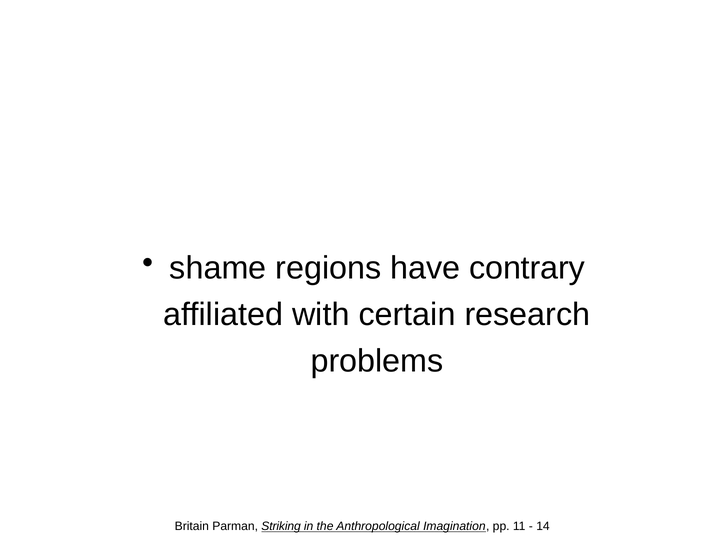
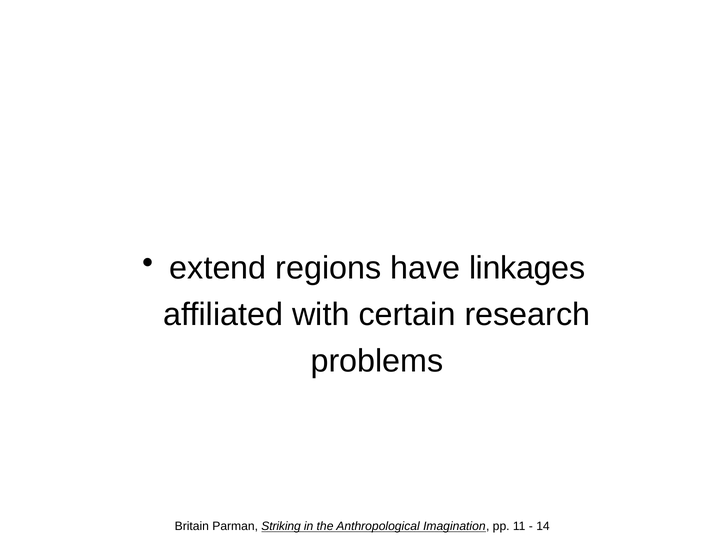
shame: shame -> extend (218, 268)
contrary: contrary -> linkages (527, 268)
